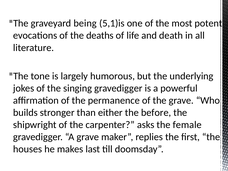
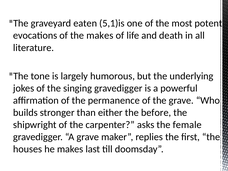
being: being -> eaten (85, 23)
the deaths: deaths -> makes (100, 35)
